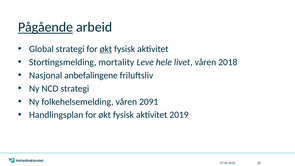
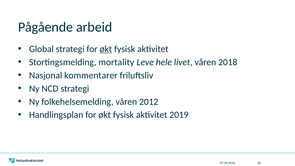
Pågående underline: present -> none (45, 27)
anbefalingene: anbefalingene -> kommentarer (91, 75)
2091: 2091 -> 2012 (149, 102)
